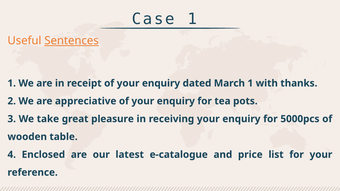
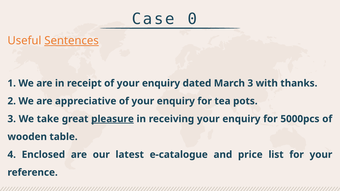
Case 1: 1 -> 0 (192, 19)
March 1: 1 -> 3 (250, 83)
pleasure underline: none -> present (113, 119)
